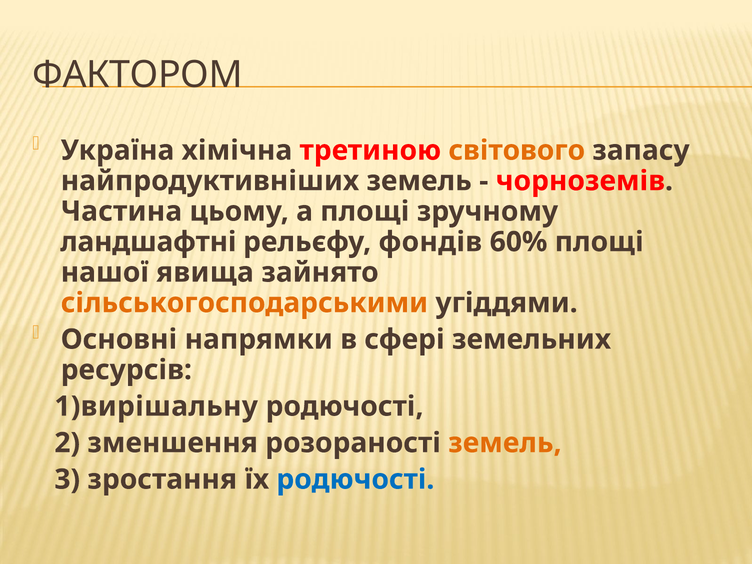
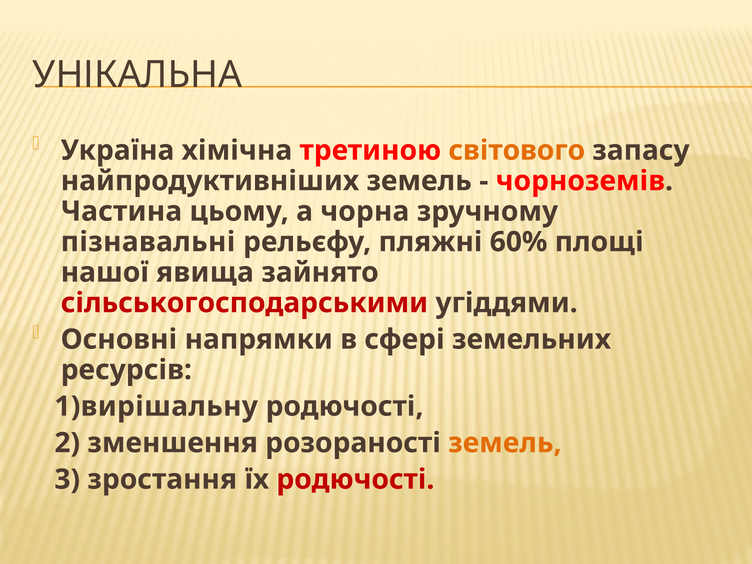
ФАКТОРОМ: ФАКТОРОМ -> УНІКАЛЬНА (137, 75)
а площі: площі -> чорна (365, 211)
ландшафтні: ландшафтні -> пізнавальні (148, 242)
фондів: фондів -> пляжні (430, 242)
сільськогосподарськими colour: orange -> red (244, 303)
родючості colour: blue -> red (355, 479)
